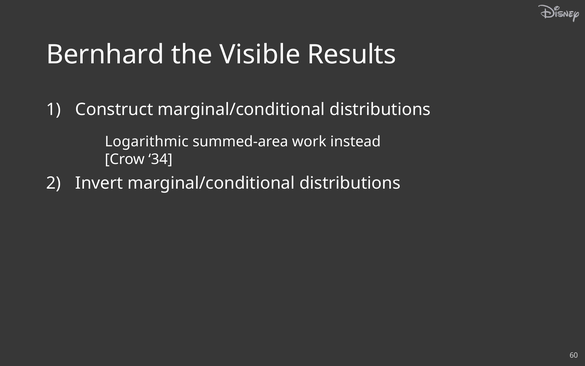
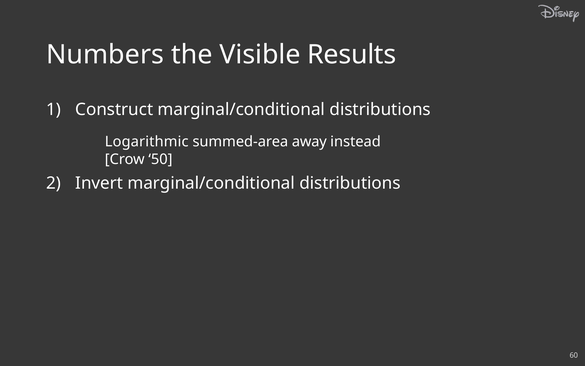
Bernhard: Bernhard -> Numbers (105, 55)
work: work -> away (309, 142)
34: 34 -> 50 (160, 159)
